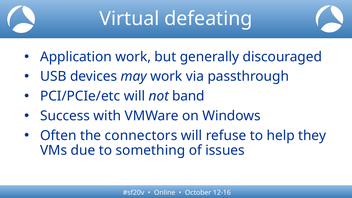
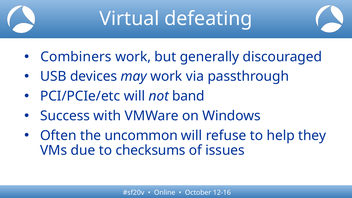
Application: Application -> Combiners (76, 57)
connectors: connectors -> uncommon (141, 136)
something: something -> checksums (151, 150)
